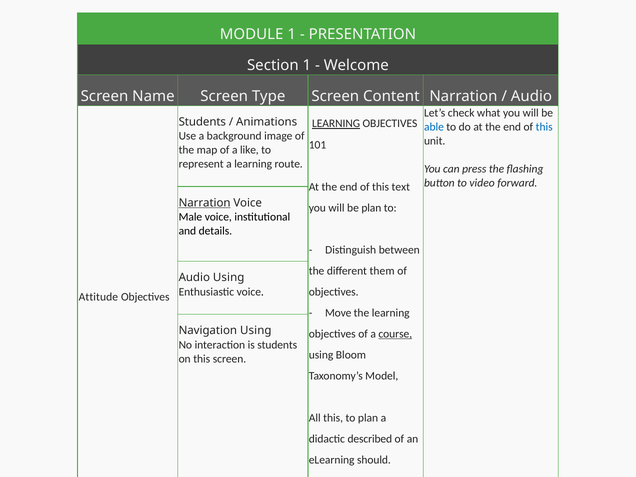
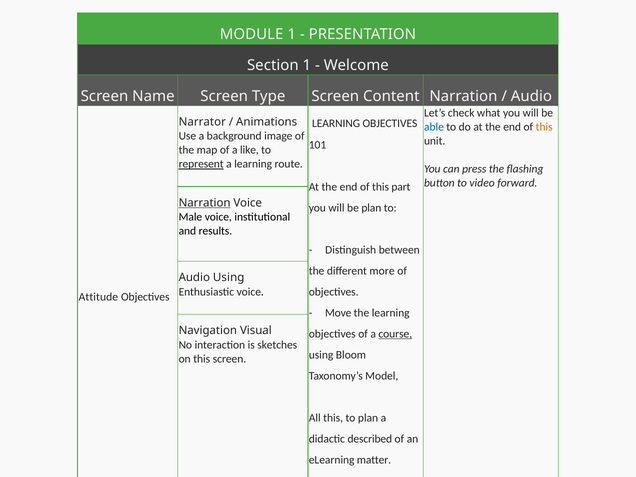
Students: Students -> Narrator (202, 122)
LEARNING underline: present -> none (336, 124)
this colour: blue -> orange (544, 127)
represent underline: none -> present (201, 164)
text: text -> part (401, 187)
details: details -> results (215, 231)
them: them -> more (382, 271)
Navigation Using: Using -> Visual (256, 331)
is students: students -> sketches (277, 345)
should: should -> matter (374, 460)
